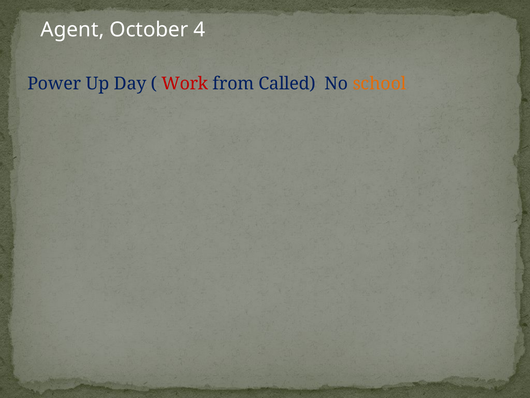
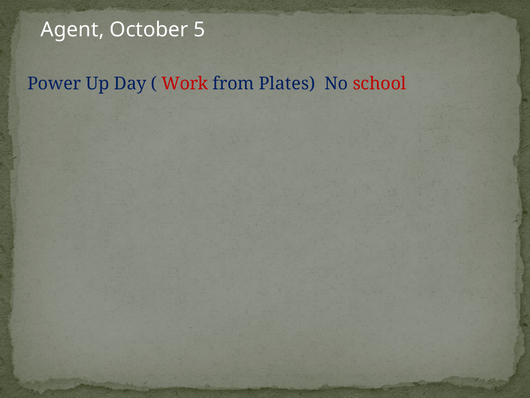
4: 4 -> 5 (199, 30)
Called: Called -> Plates (287, 84)
school colour: orange -> red (380, 84)
